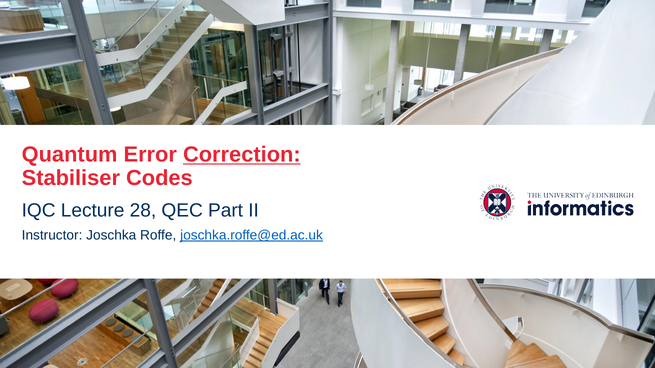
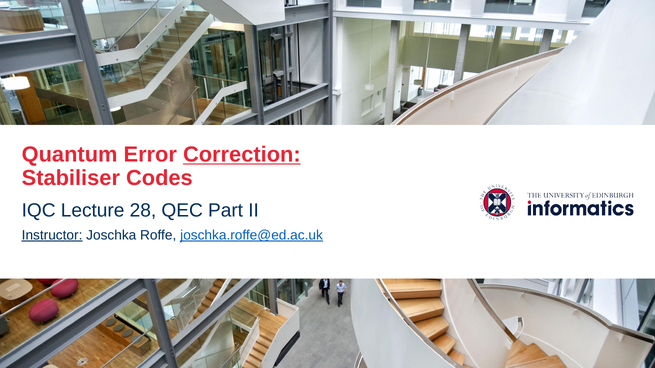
Instructor underline: none -> present (52, 235)
